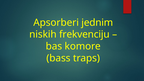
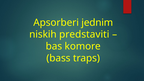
frekvenciju: frekvenciju -> predstaviti (84, 34)
